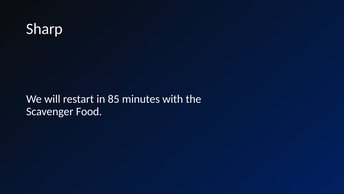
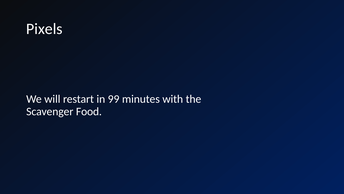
Sharp: Sharp -> Pixels (44, 29)
85: 85 -> 99 (114, 99)
